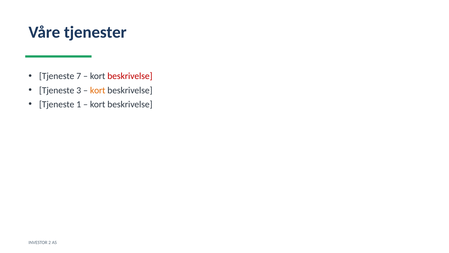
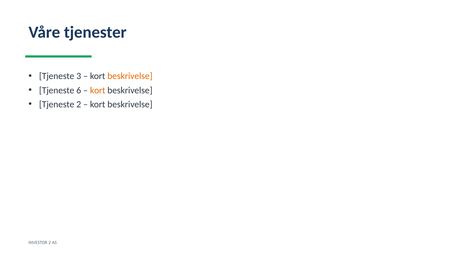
7: 7 -> 3 (79, 76)
beskrivelse colour: red -> orange (130, 76)
3: 3 -> 6 (79, 90)
Tjeneste 1: 1 -> 2 (79, 104)
